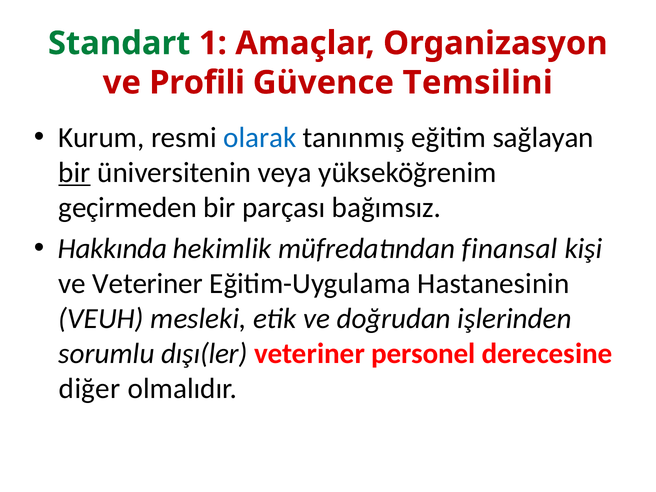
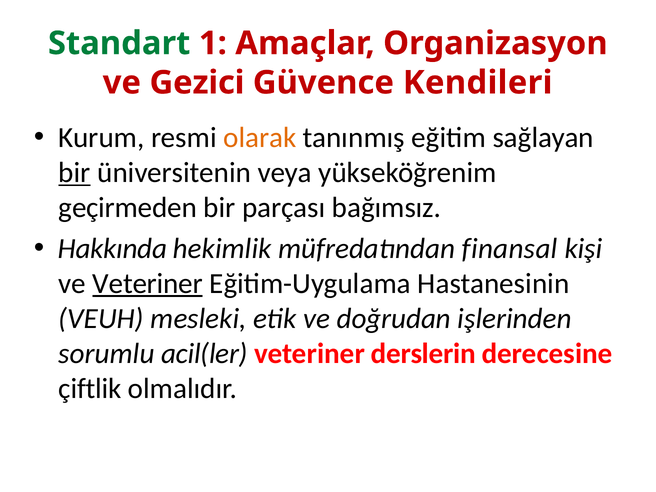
Profili: Profili -> Gezici (197, 83)
Temsilini: Temsilini -> Kendileri (478, 83)
olarak colour: blue -> orange (260, 138)
Veteriner underline: none -> present (148, 284)
dışı(ler: dışı(ler -> acil(ler (204, 354)
personel: personel -> derslerin (423, 354)
diğer: diğer -> çiftlik (90, 389)
